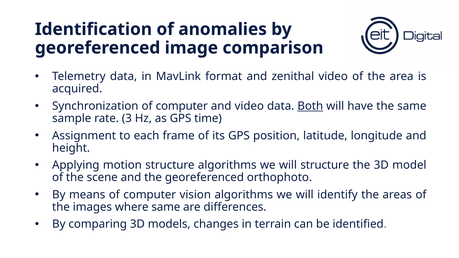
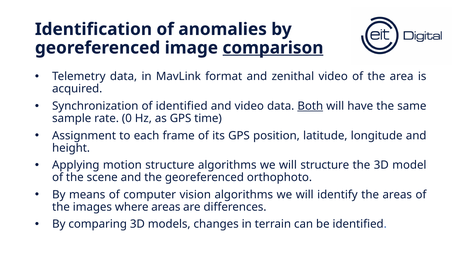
comparison underline: none -> present (273, 48)
Synchronization of computer: computer -> identified (182, 106)
3: 3 -> 0 (127, 119)
where same: same -> areas (166, 207)
